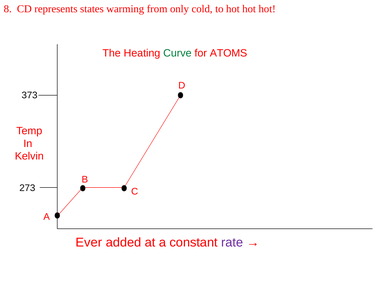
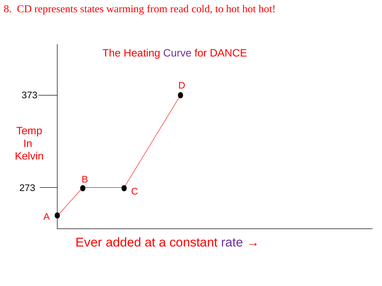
only: only -> read (179, 9)
Curve colour: green -> purple (177, 53)
ATOMS: ATOMS -> DANCE (228, 53)
